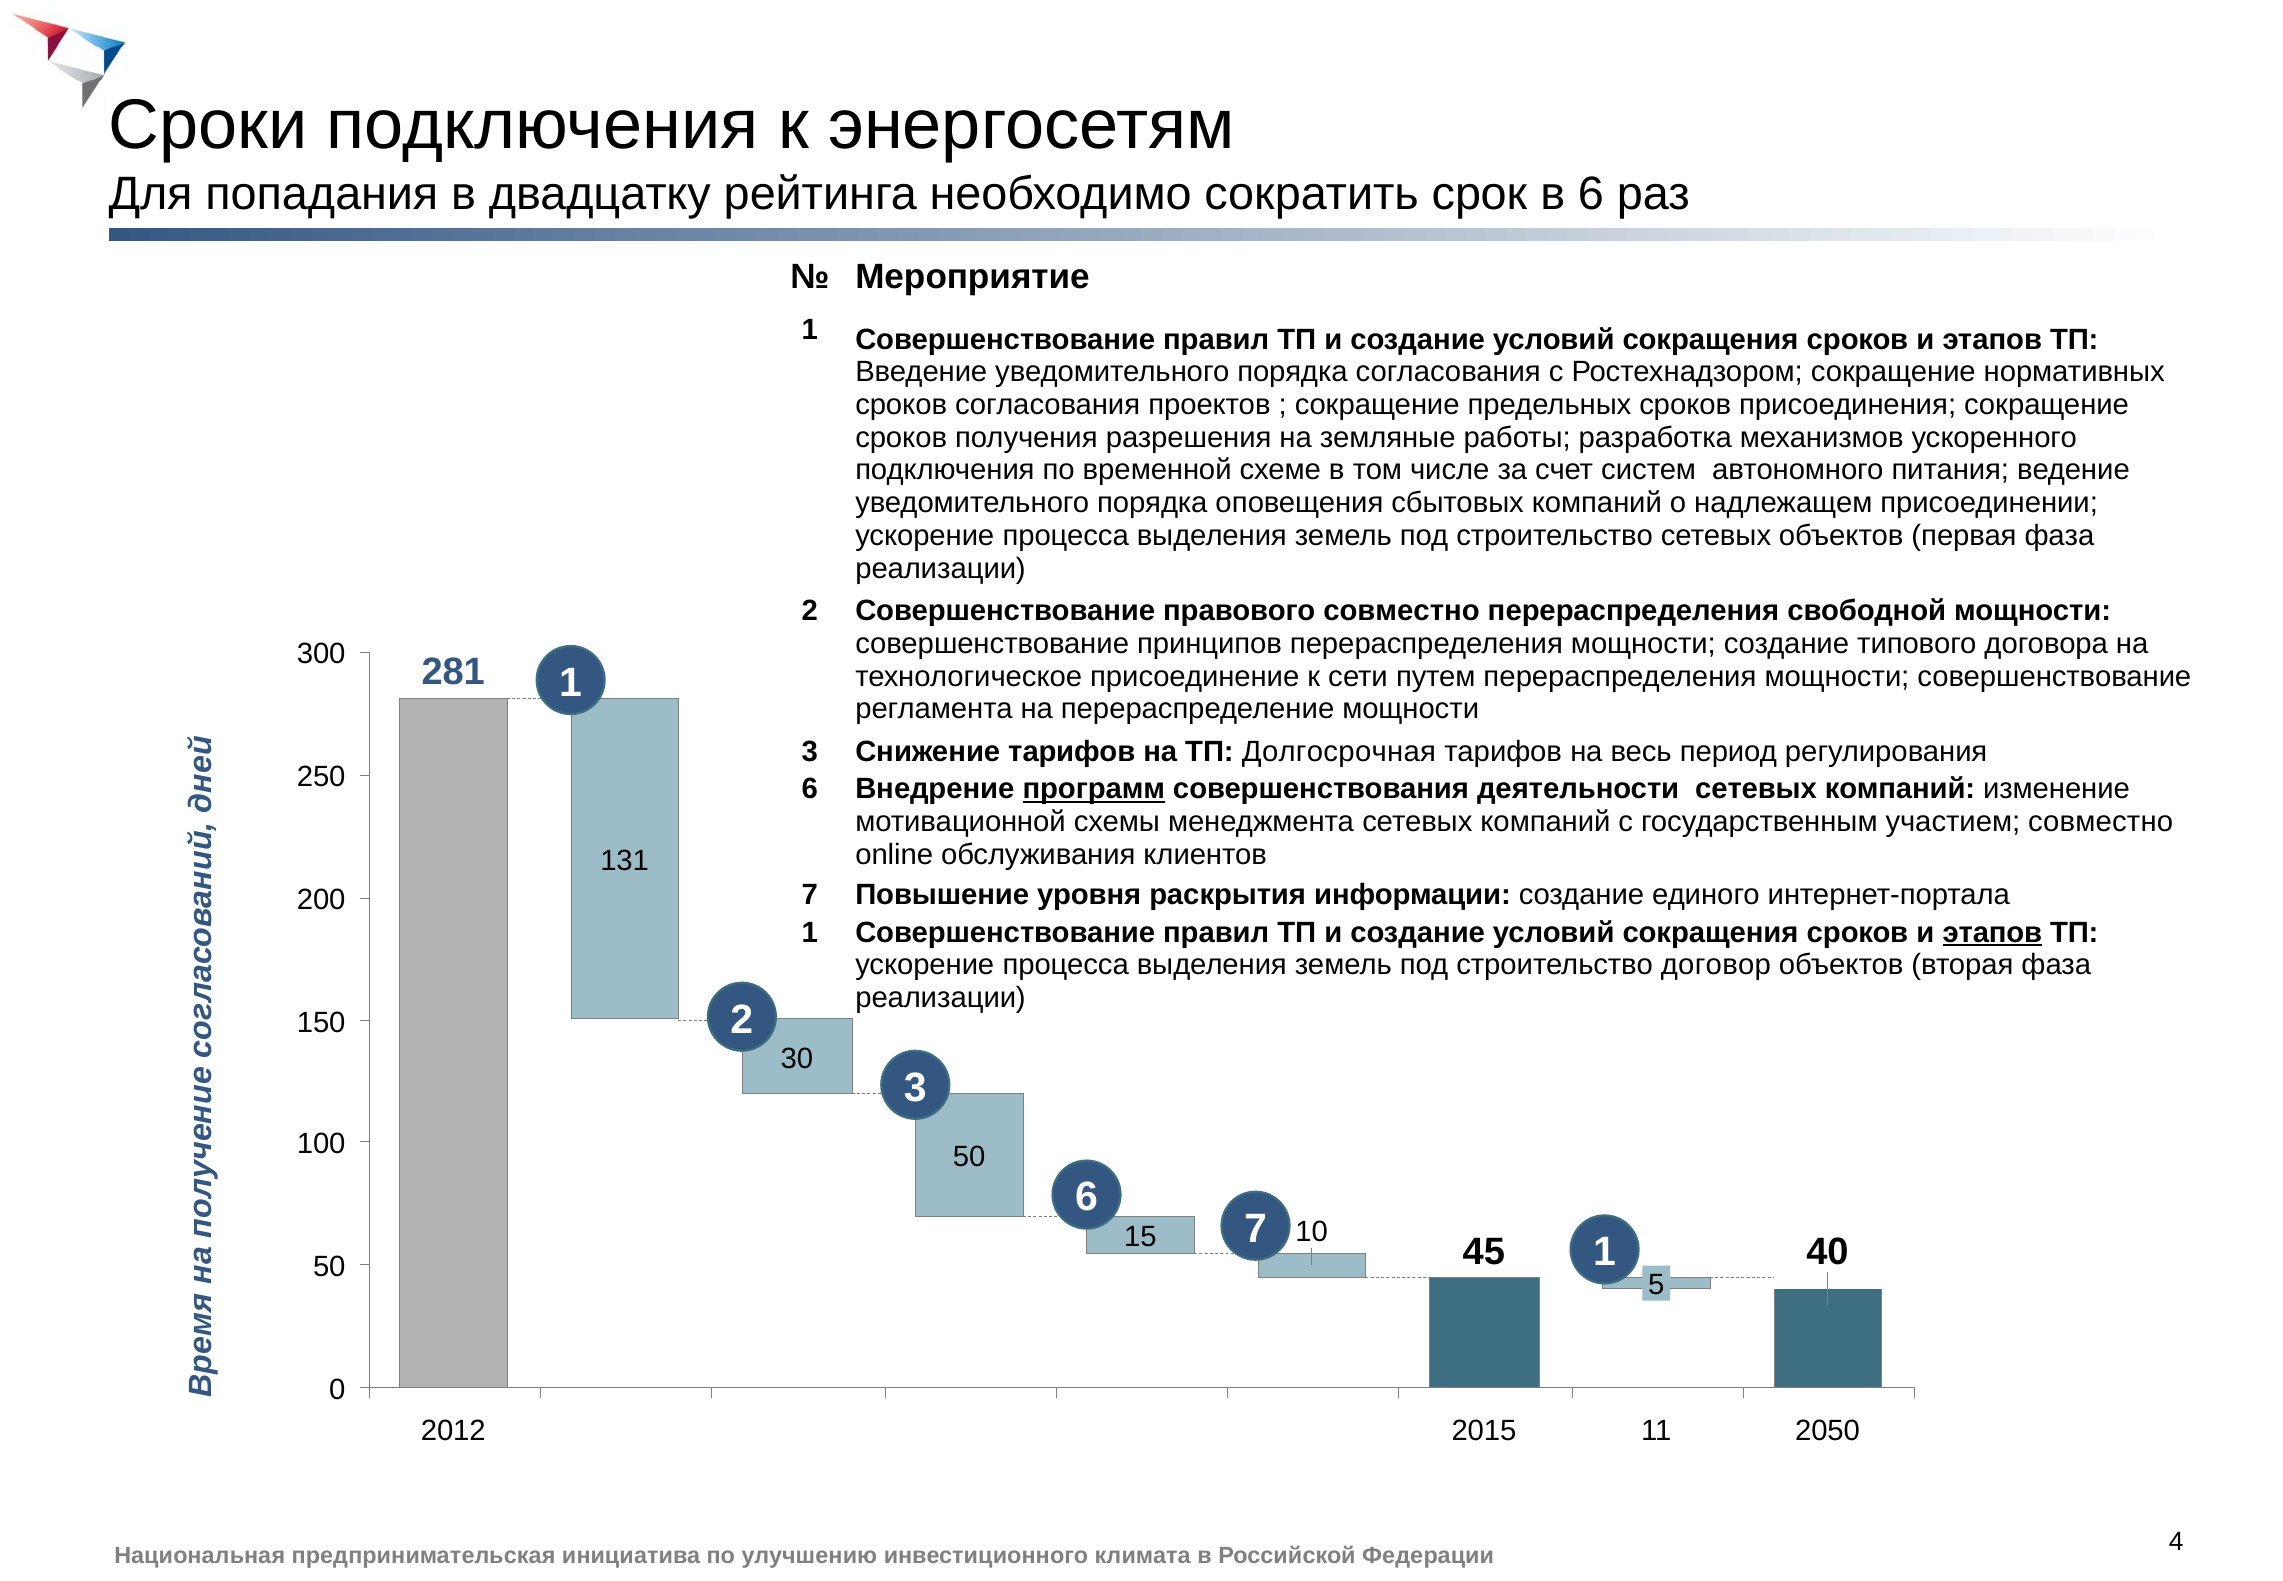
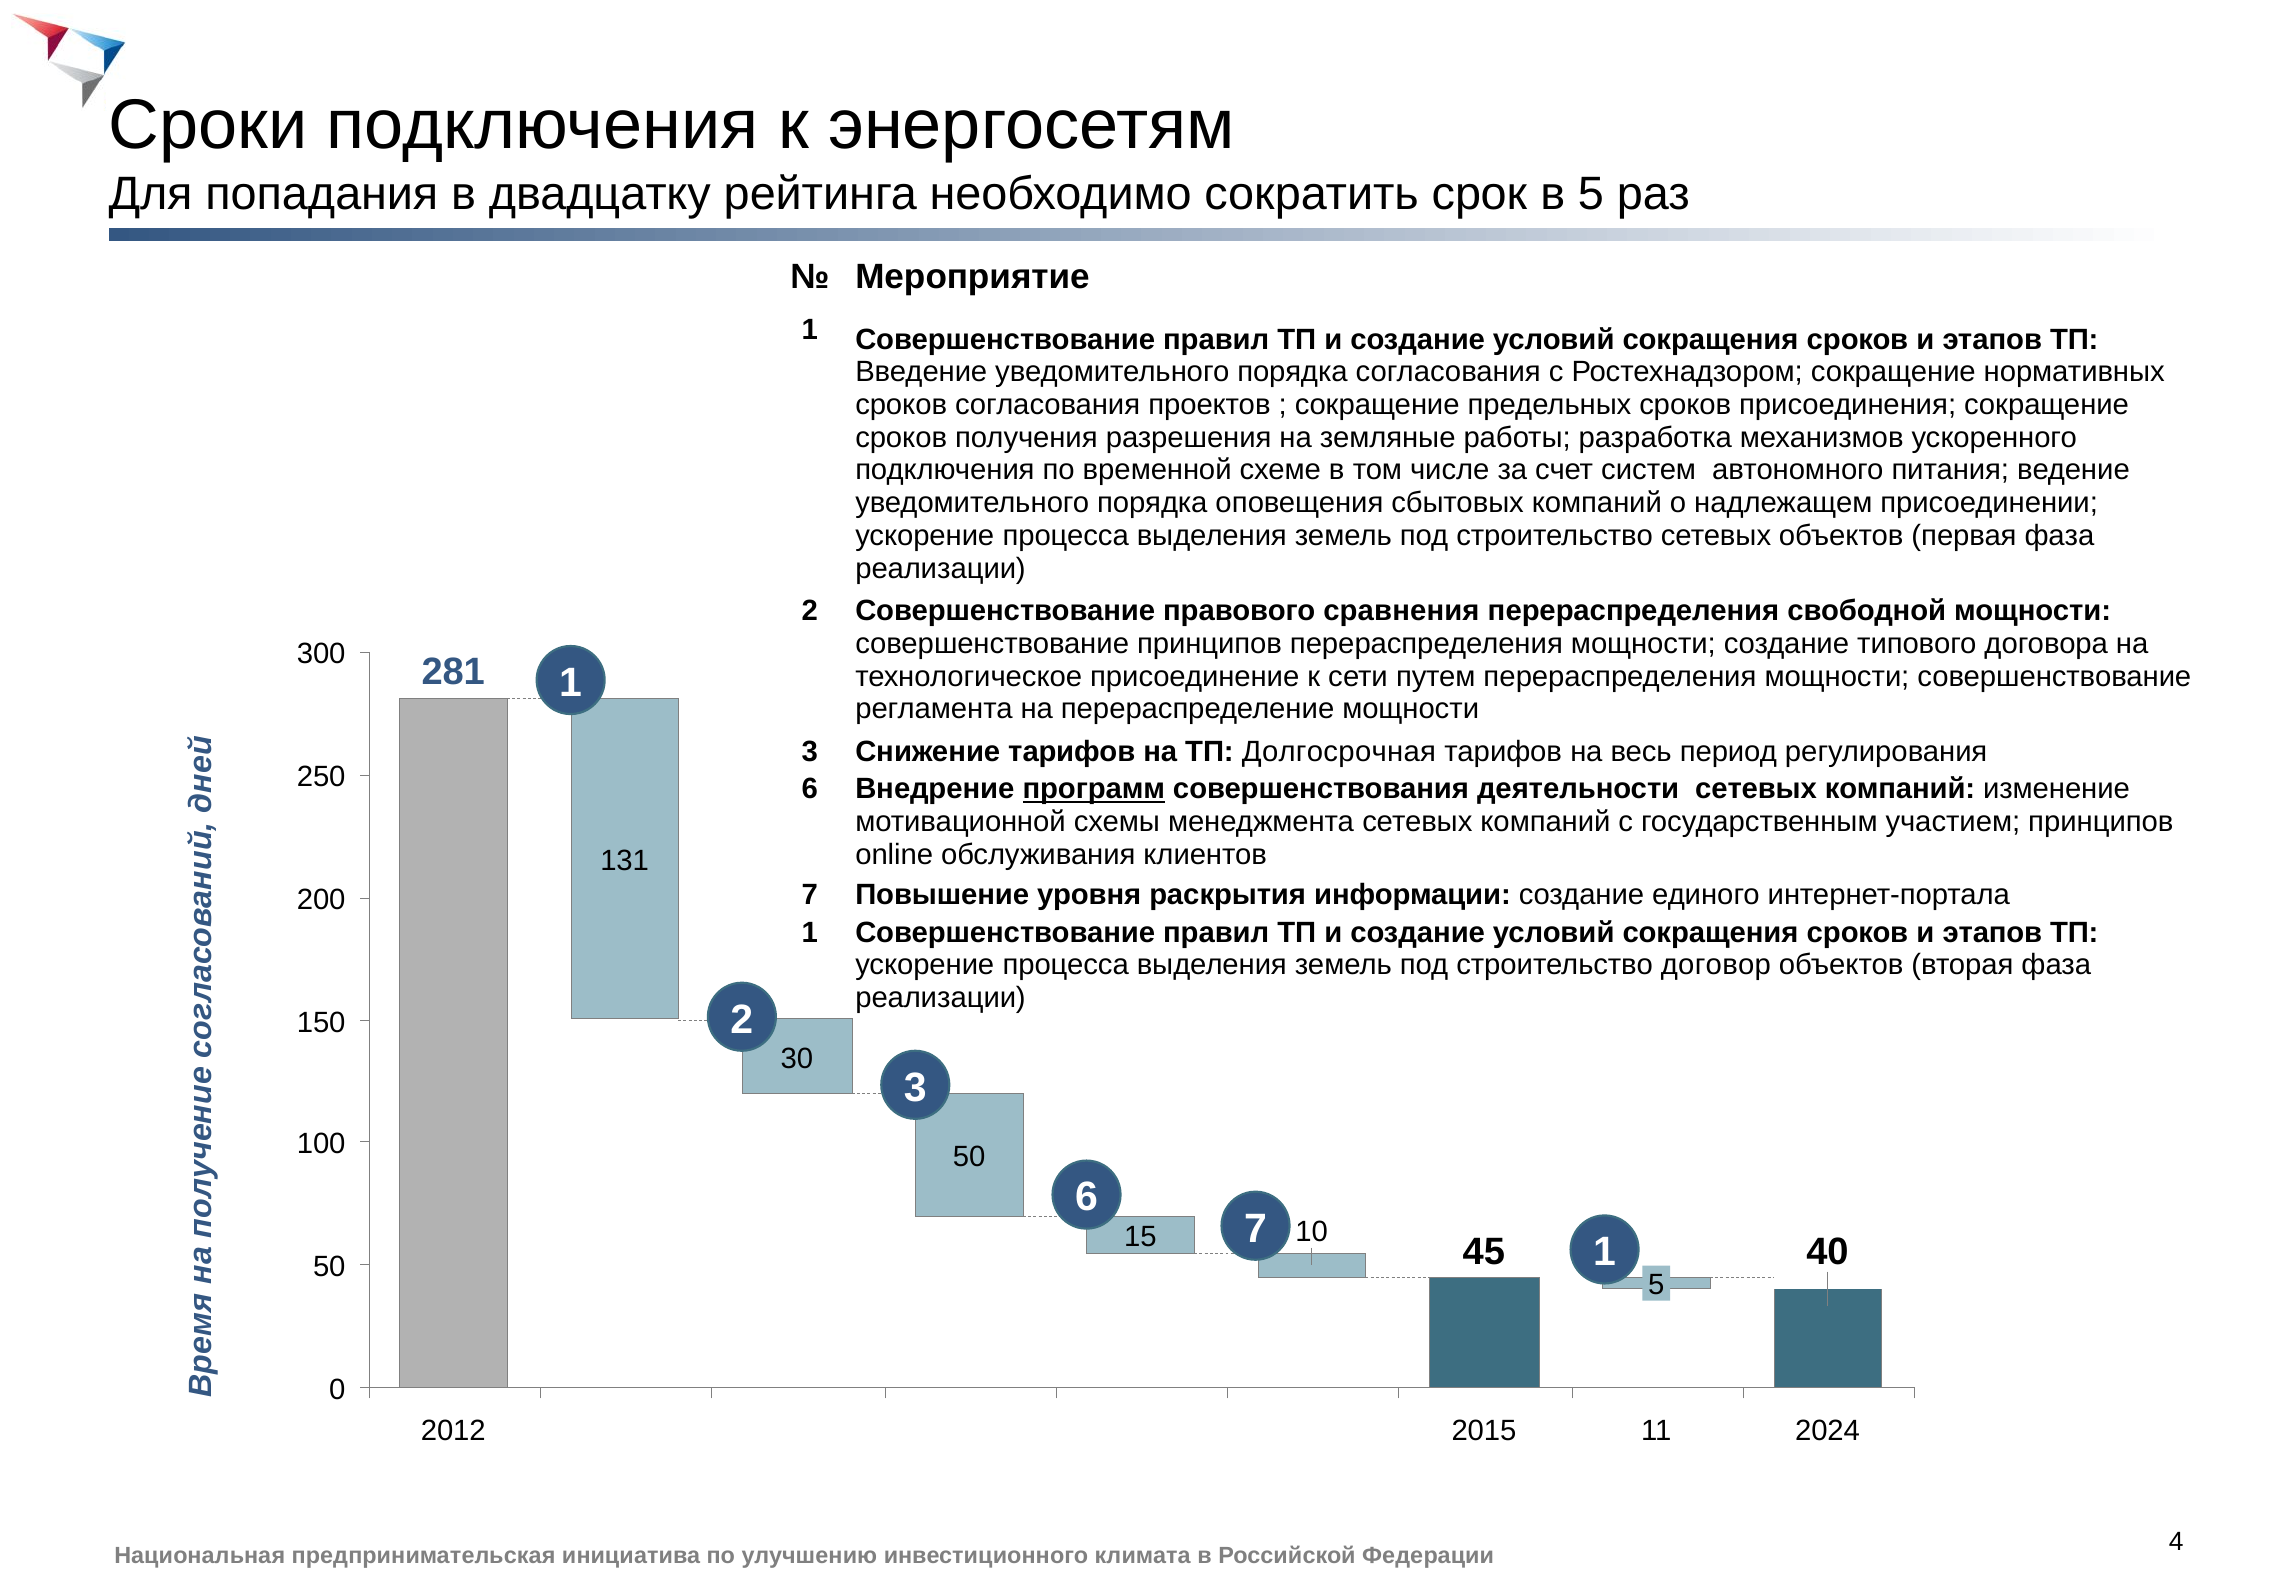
в 6: 6 -> 5 (1591, 194)
правового совместно: совместно -> сравнения (1401, 611)
участием совместно: совместно -> принципов (2101, 822)
этапов underline: present -> none (1992, 932)
2050: 2050 -> 2024 (1828, 1430)
